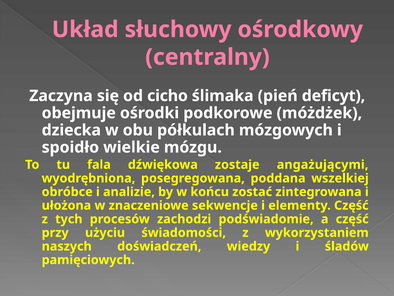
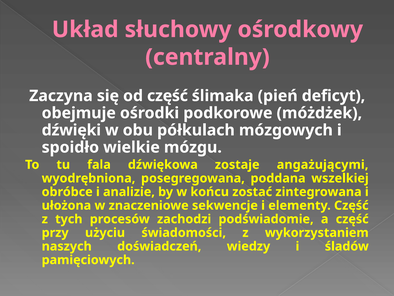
od cicho: cicho -> część (167, 96)
dziecka: dziecka -> dźwięki (71, 130)
